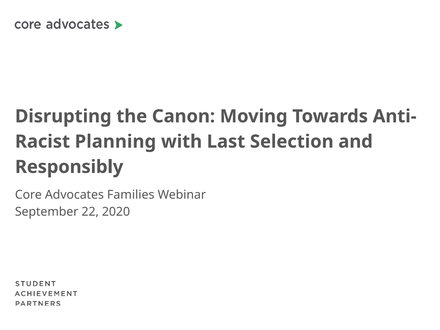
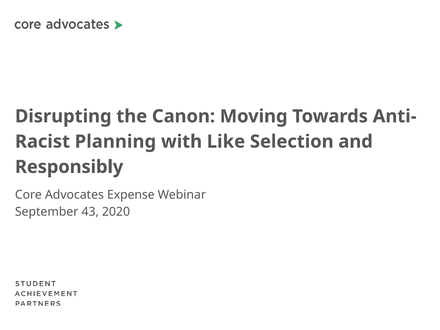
Last: Last -> Like (226, 142)
Families: Families -> Expense (131, 195)
22: 22 -> 43 (90, 212)
